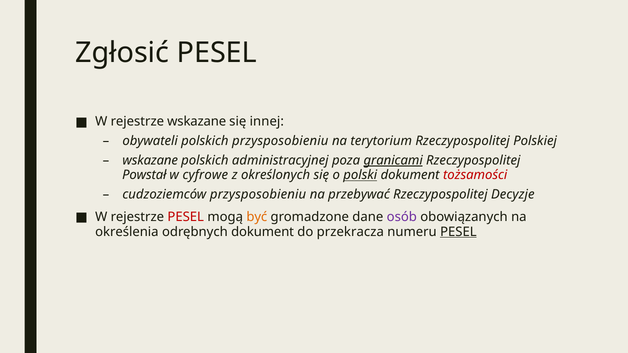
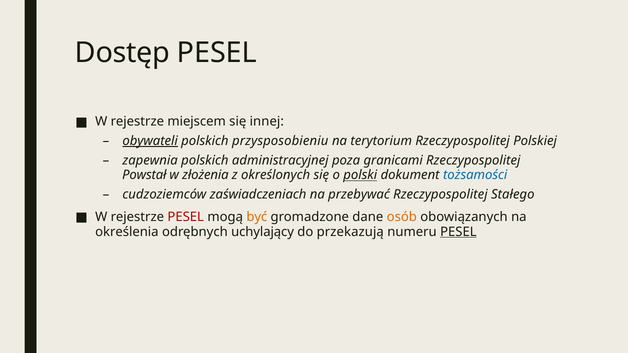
Zgłosić: Zgłosić -> Dostęp (122, 53)
rejestrze wskazane: wskazane -> miejscem (197, 122)
obywateli underline: none -> present (150, 141)
wskazane: wskazane -> zapewnia (150, 160)
granicami underline: present -> none (393, 160)
cyfrowe: cyfrowe -> złożenia (205, 175)
tożsamości colour: red -> blue (475, 175)
cudzoziemców przysposobieniu: przysposobieniu -> zaświadczeniach (258, 194)
Decyzje: Decyzje -> Stałego (513, 194)
osób colour: purple -> orange (402, 217)
odrębnych dokument: dokument -> uchylający (263, 232)
przekracza: przekracza -> przekazują (350, 232)
